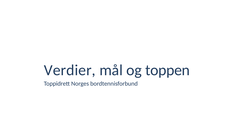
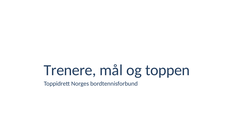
Verdier: Verdier -> Trenere (70, 70)
